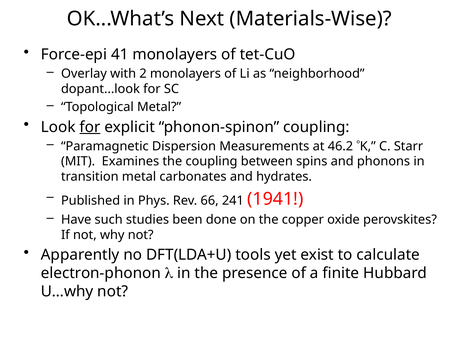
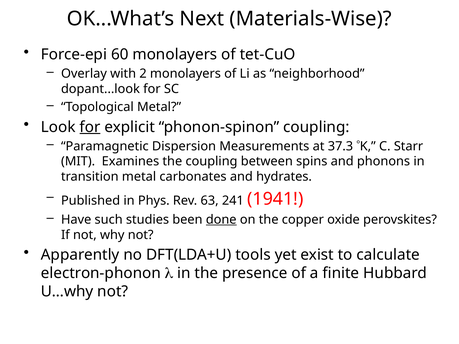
41: 41 -> 60 (120, 55)
46.2: 46.2 -> 37.3 (340, 146)
66: 66 -> 63 (210, 201)
done underline: none -> present (221, 220)
